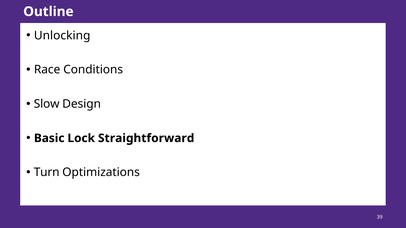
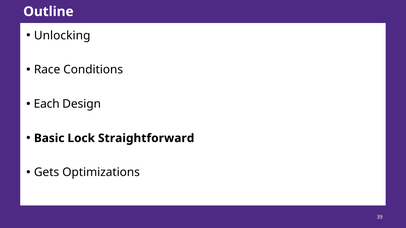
Slow: Slow -> Each (47, 104)
Turn: Turn -> Gets (47, 173)
